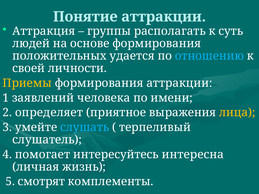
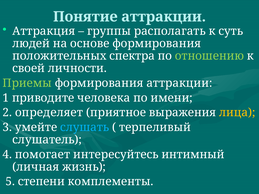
удается: удается -> спектра (132, 56)
отношению colour: light blue -> light green (209, 56)
Приемы colour: yellow -> light green (27, 83)
заявлений: заявлений -> приводите (43, 98)
интересна: интересна -> интимный (193, 155)
смотрят: смотрят -> степени (41, 182)
